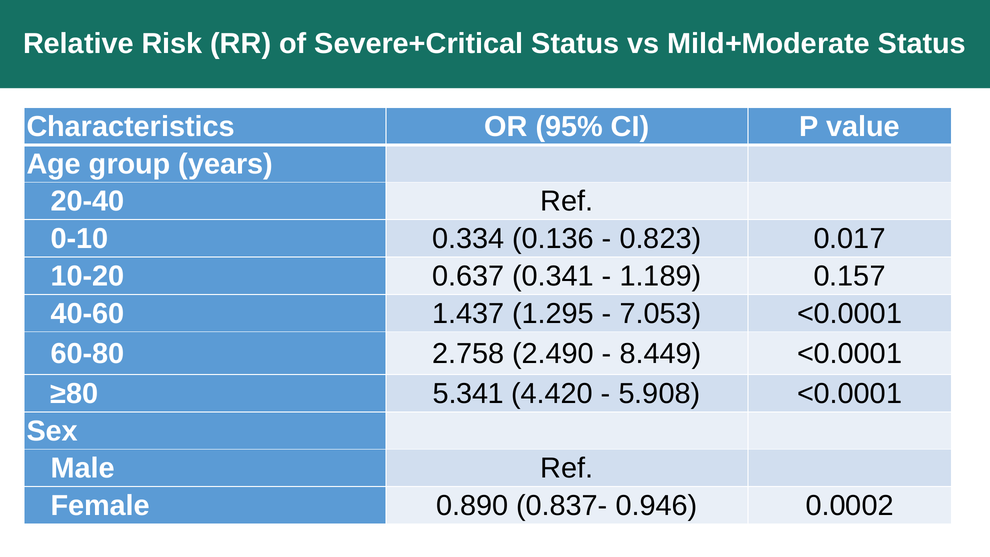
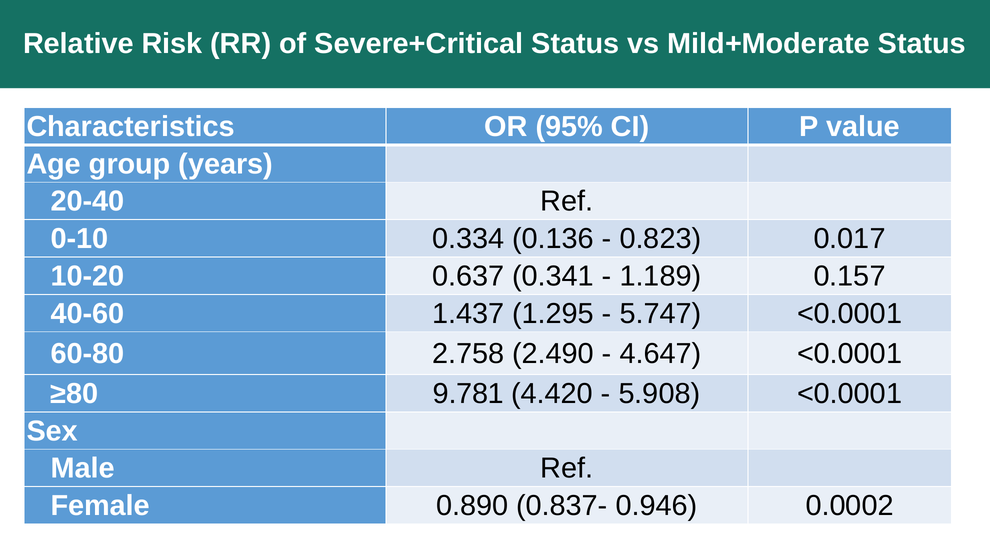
7.053: 7.053 -> 5.747 (660, 313)
8.449: 8.449 -> 4.647 (660, 354)
5.341: 5.341 -> 9.781 (468, 394)
